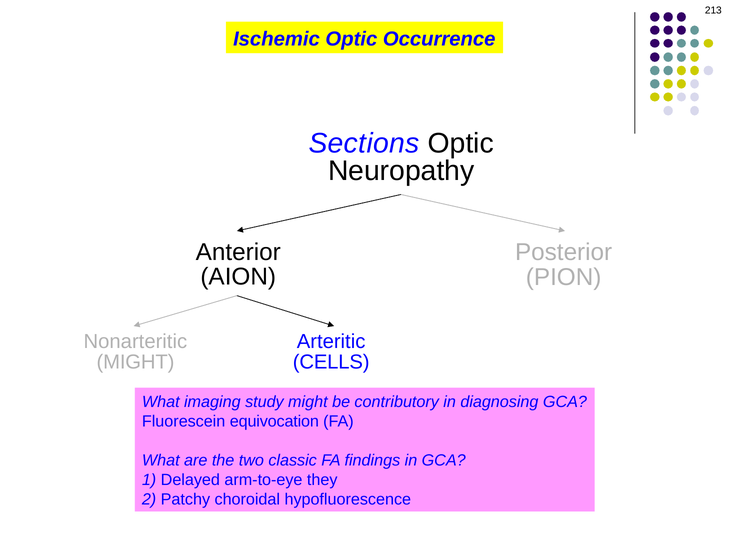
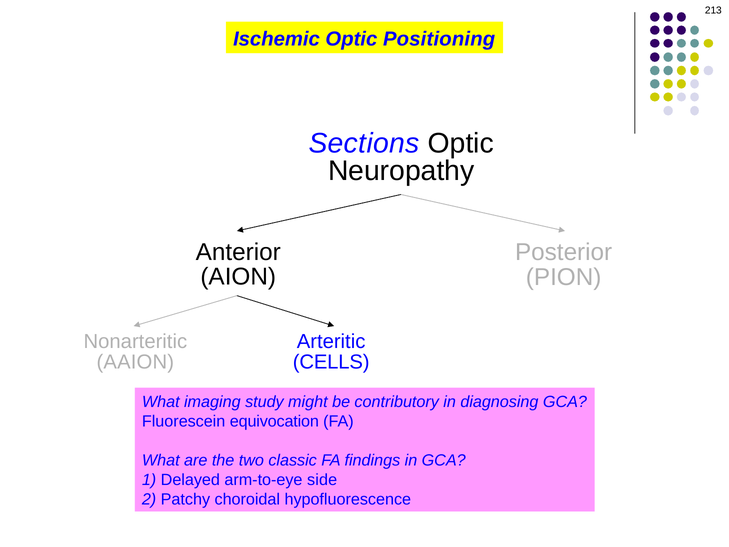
Occurrence: Occurrence -> Positioning (439, 39)
MIGHT: MIGHT -> AAION (135, 362)
they: they -> side (322, 480)
